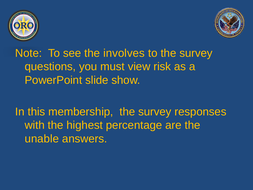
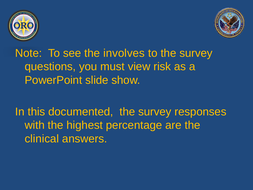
membership: membership -> documented (81, 112)
unable: unable -> clinical (42, 139)
